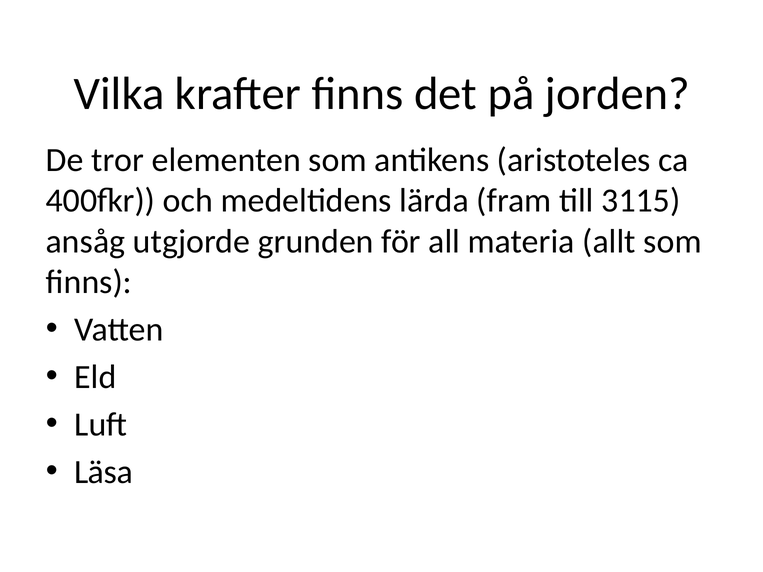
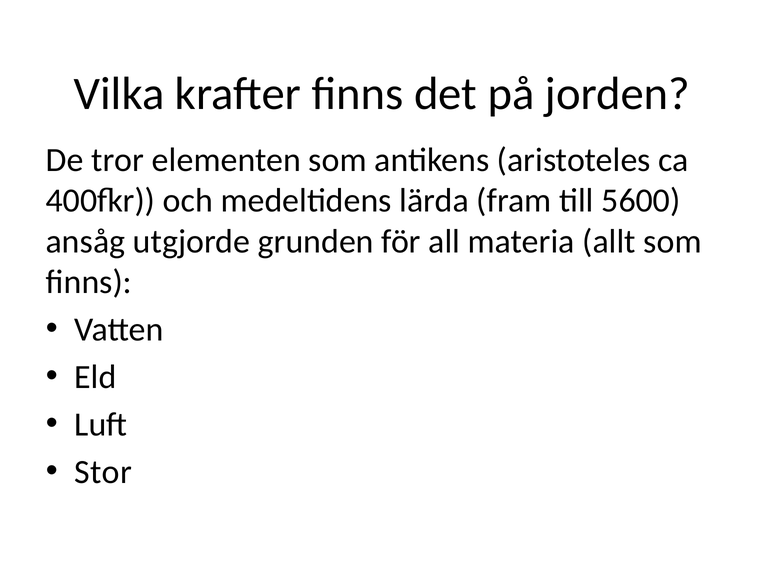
3115: 3115 -> 5600 (641, 201)
Läsa: Läsa -> Stor (103, 472)
